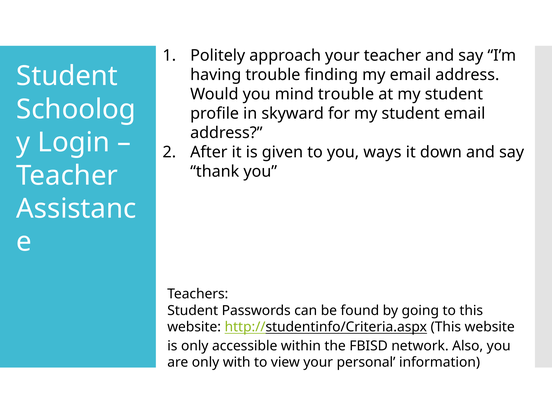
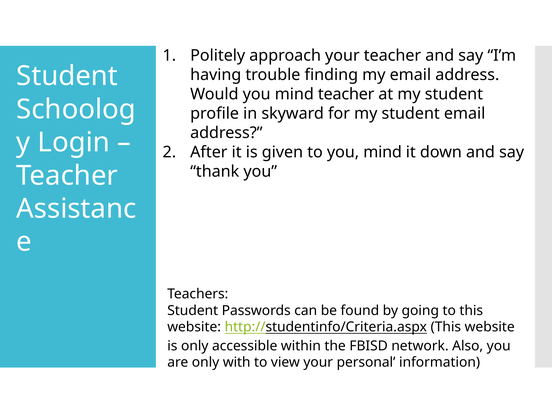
mind trouble: trouble -> teacher (346, 94)
to you ways: ways -> mind (383, 152)
